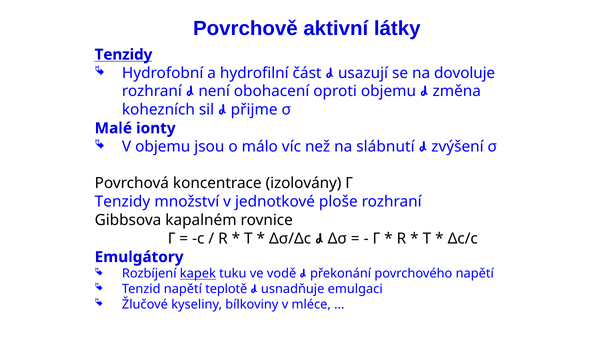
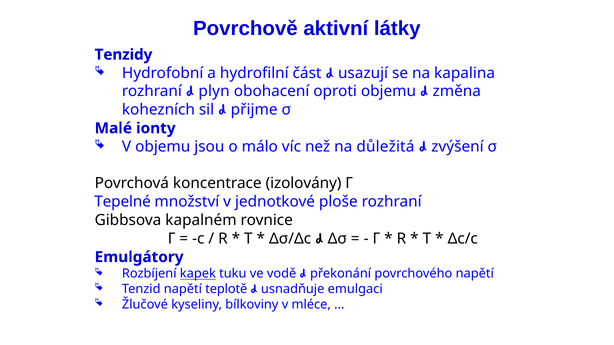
Tenzidy underline: present -> none (123, 55)
dovoluje: dovoluje -> kapalina (465, 73)
není: není -> plyn (214, 92)
slábnutí: slábnutí -> důležitá (385, 147)
Tenzidy: Tenzidy -> Tepelné (123, 202)
